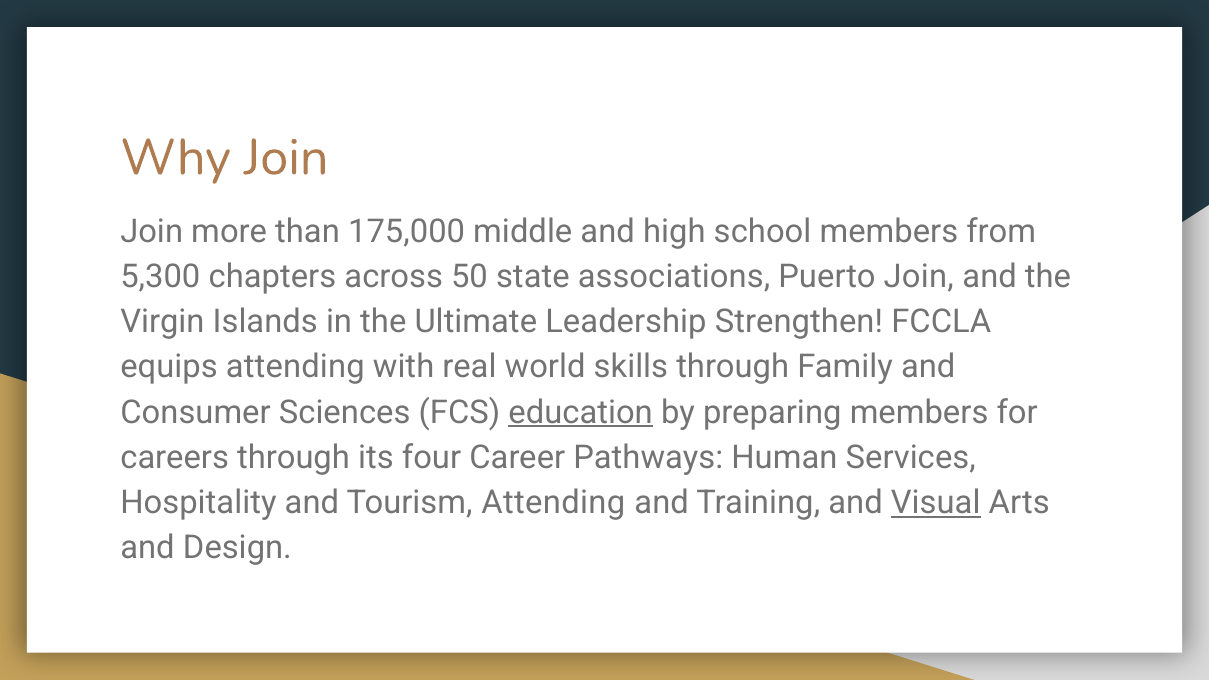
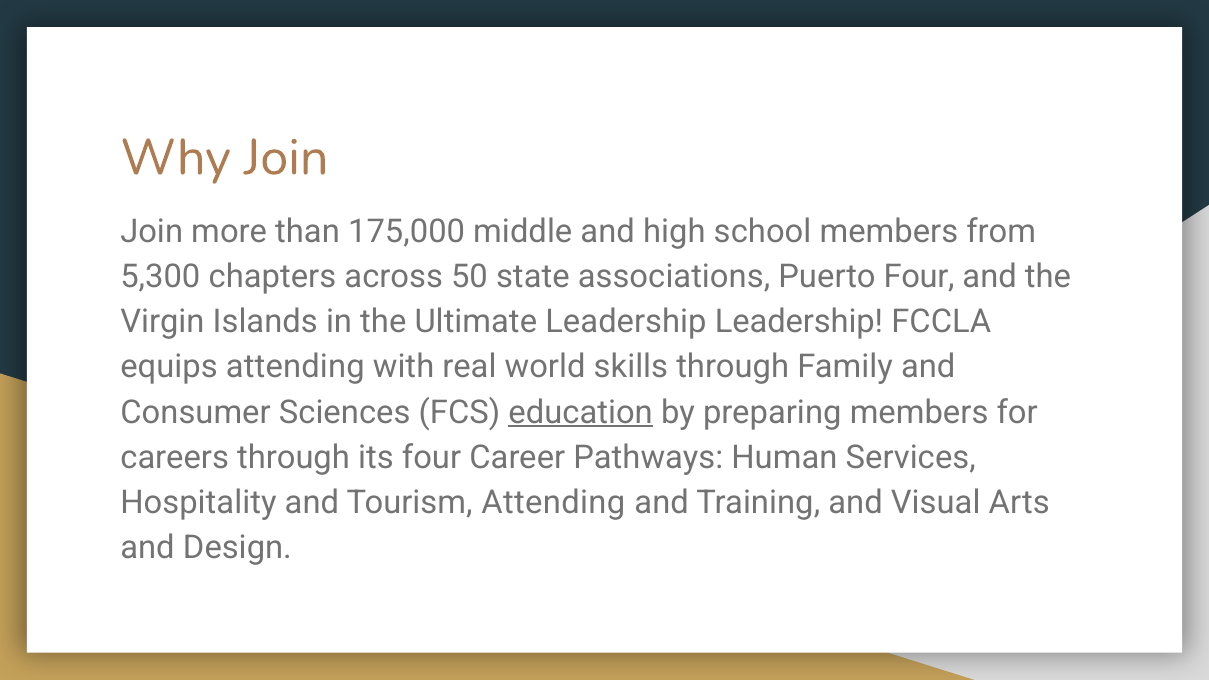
Puerto Join: Join -> Four (919, 277)
Leadership Strengthen: Strengthen -> Leadership (799, 322)
Visual underline: present -> none (936, 503)
